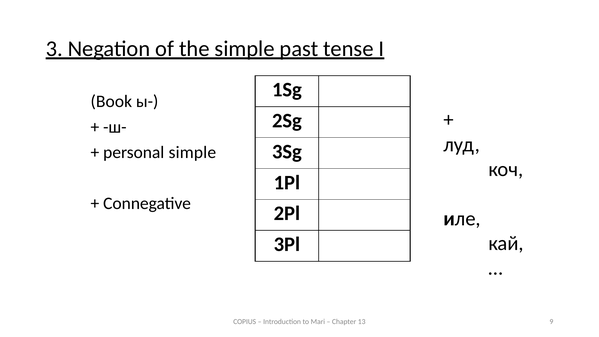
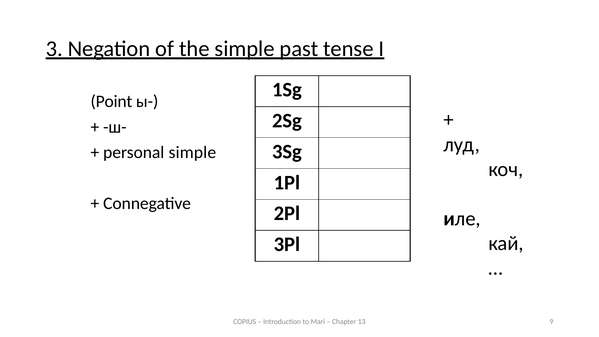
Book: Book -> Point (111, 102)
